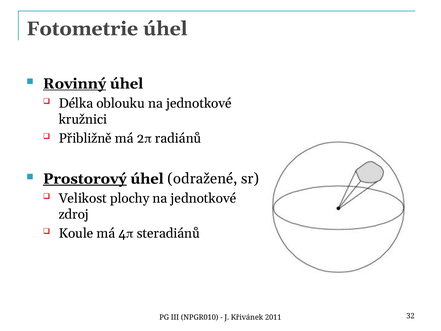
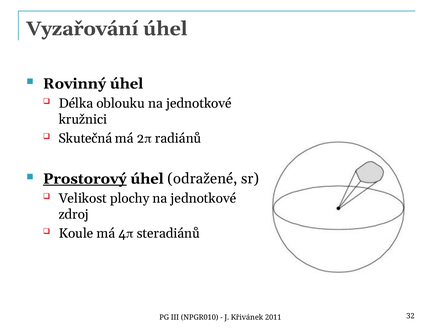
Fotometrie: Fotometrie -> Vyzařování (82, 29)
Rovinný underline: present -> none (75, 84)
Přibližně: Přibližně -> Skutečná (85, 138)
